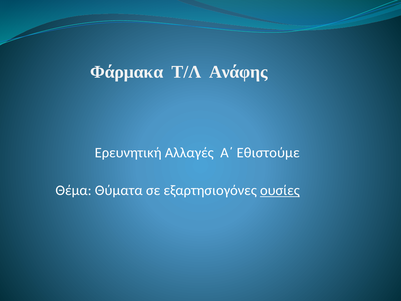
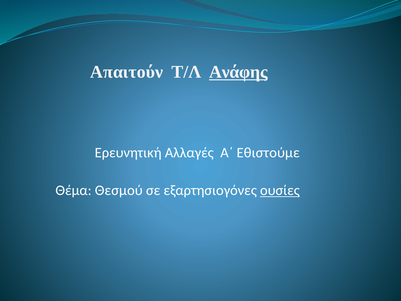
Φάρμακα: Φάρμακα -> Απαιτούν (127, 72)
Ανάφης underline: none -> present (238, 72)
Θύματα: Θύματα -> Θεσμού (119, 190)
